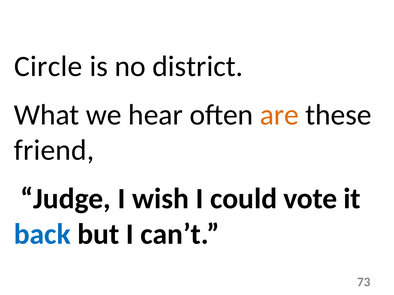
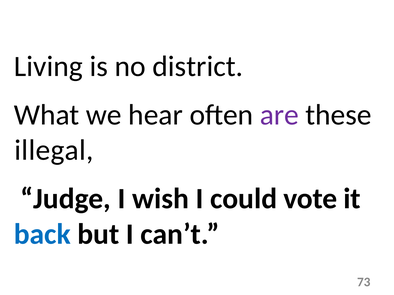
Circle: Circle -> Living (48, 66)
are colour: orange -> purple (279, 115)
friend: friend -> illegal (54, 150)
